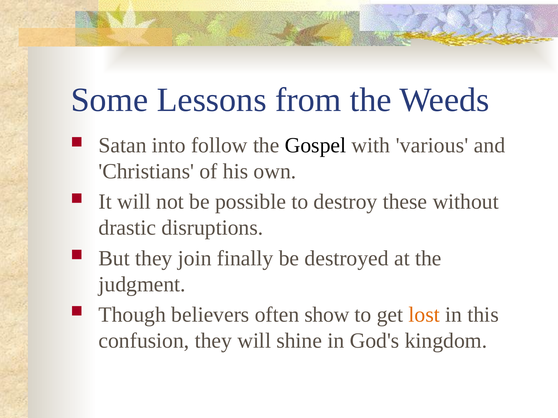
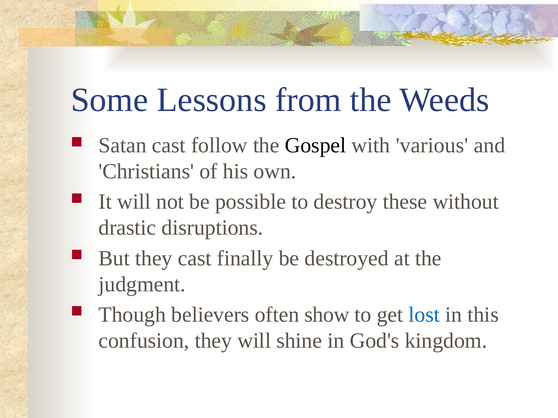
Satan into: into -> cast (169, 146)
they join: join -> cast (195, 259)
lost colour: orange -> blue (424, 315)
